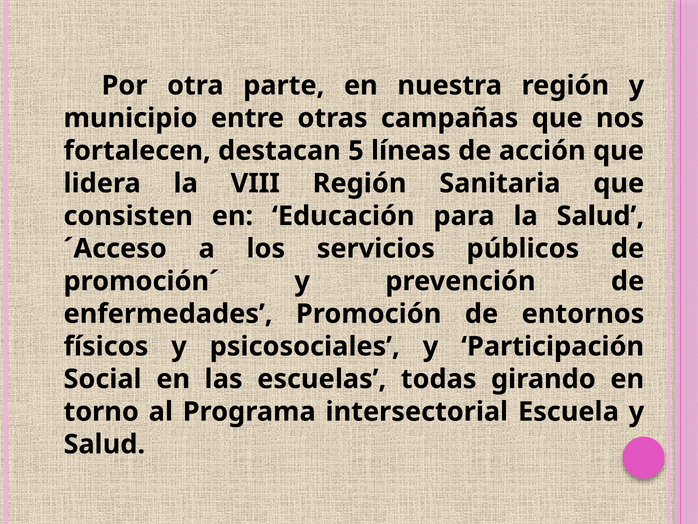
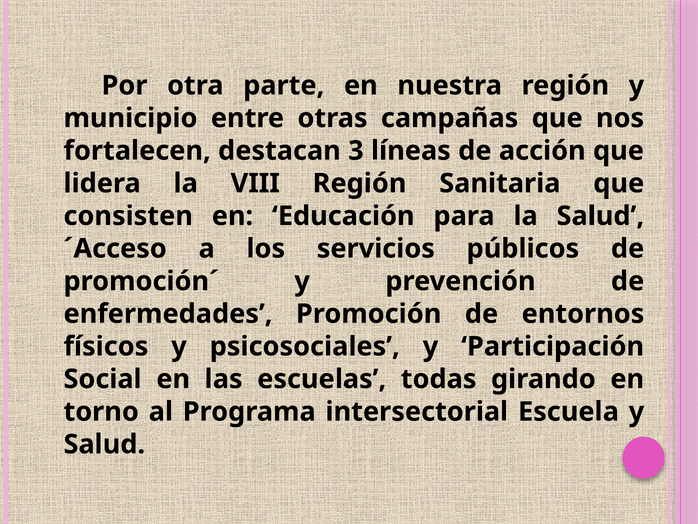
5: 5 -> 3 (356, 151)
